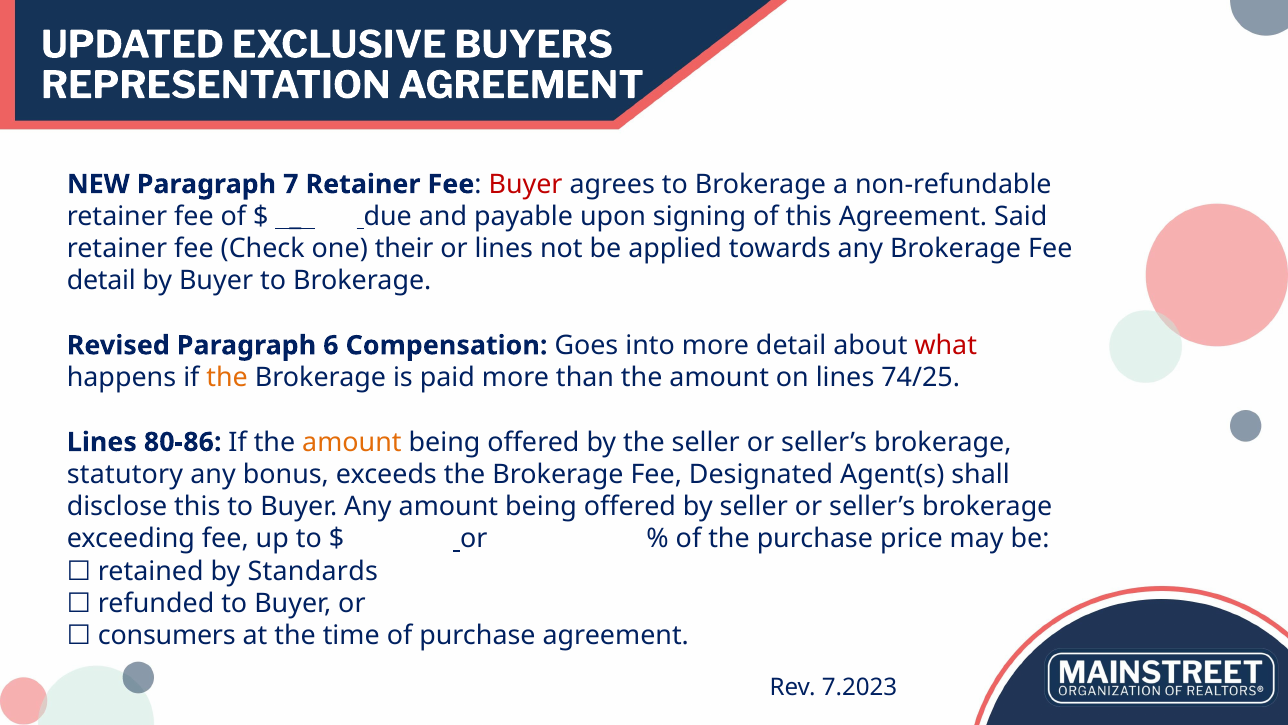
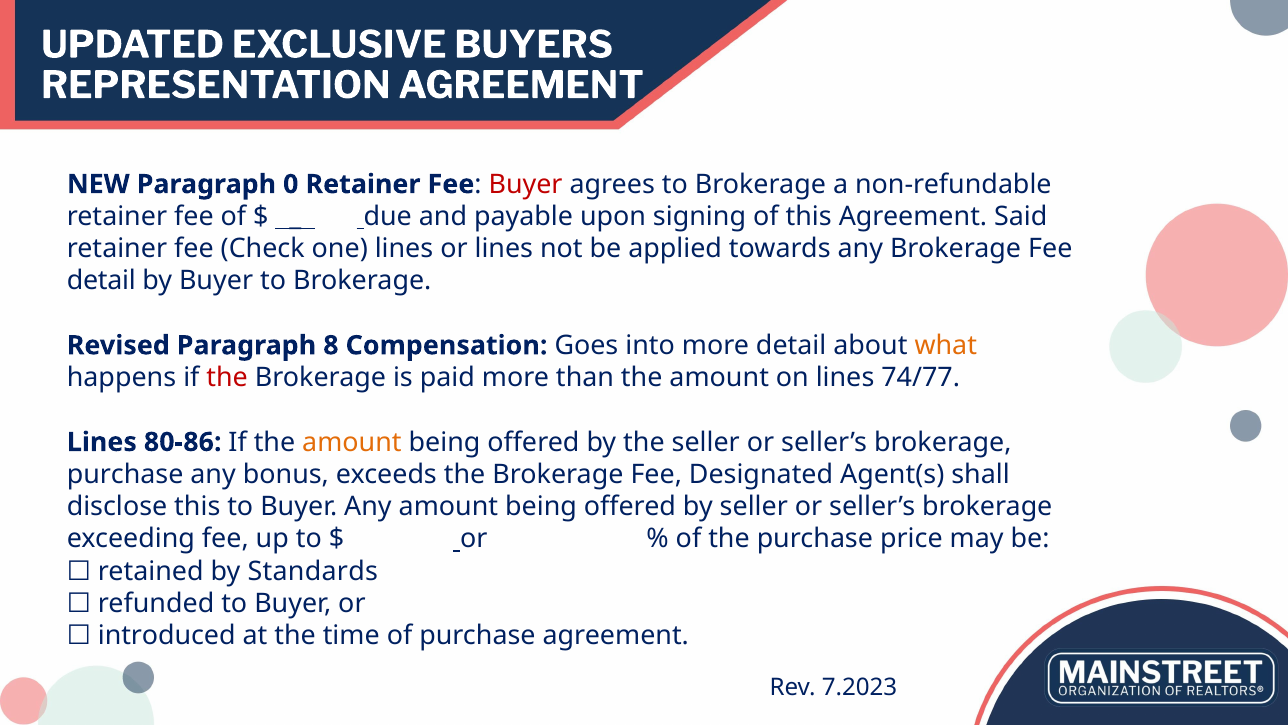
7: 7 -> 0 (291, 184)
one their: their -> lines (404, 249)
6: 6 -> 8 (331, 345)
what colour: red -> orange (946, 345)
the colour: orange -> red (227, 377)
74/25: 74/25 -> 74/77 (921, 377)
statutory: statutory -> purchase (125, 474)
consumers: consumers -> introduced (167, 635)
